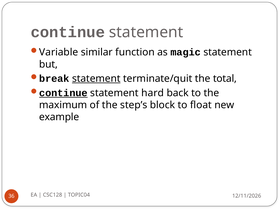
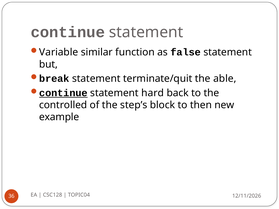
magic: magic -> false (186, 52)
statement underline: present -> none (96, 79)
total: total -> able (225, 79)
maximum: maximum -> controlled (63, 105)
float: float -> then (201, 105)
